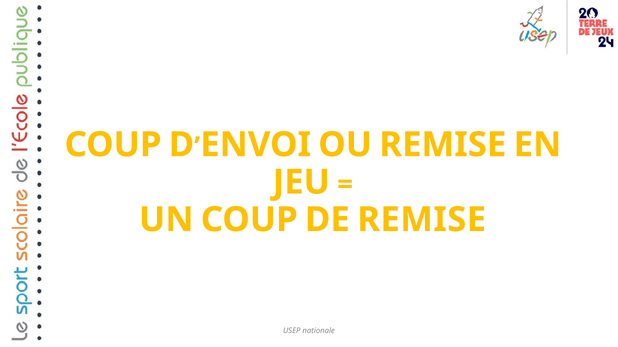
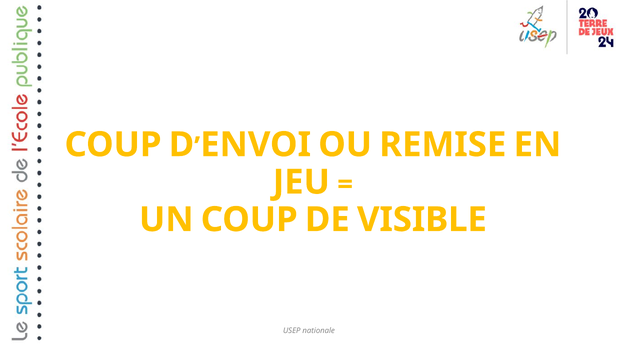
DE REMISE: REMISE -> VISIBLE (422, 220)
